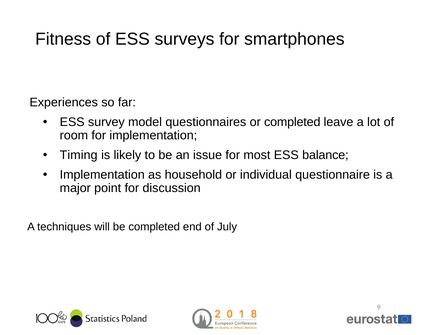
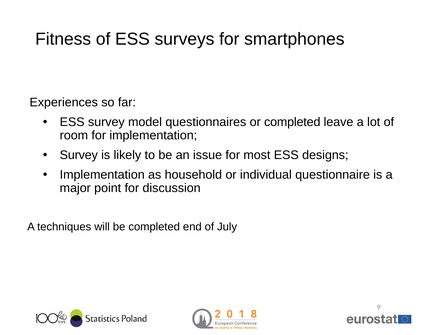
Timing: Timing -> Survey (79, 155)
balance: balance -> designs (325, 155)
